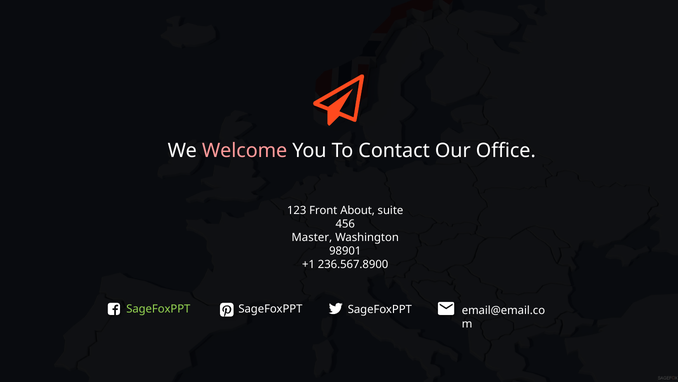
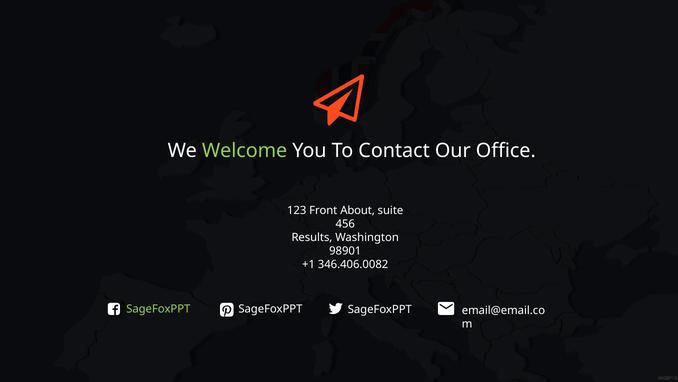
Welcome colour: pink -> light green (245, 151)
Master: Master -> Results (312, 237)
236.567.8900: 236.567.8900 -> 346.406.0082 (353, 264)
